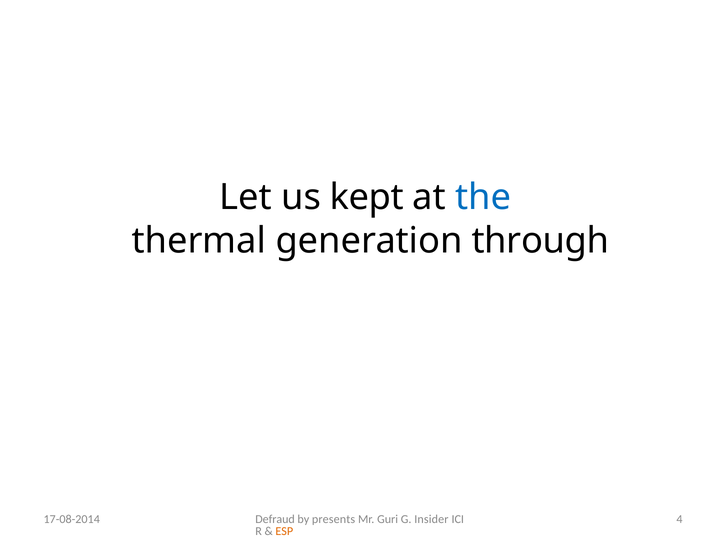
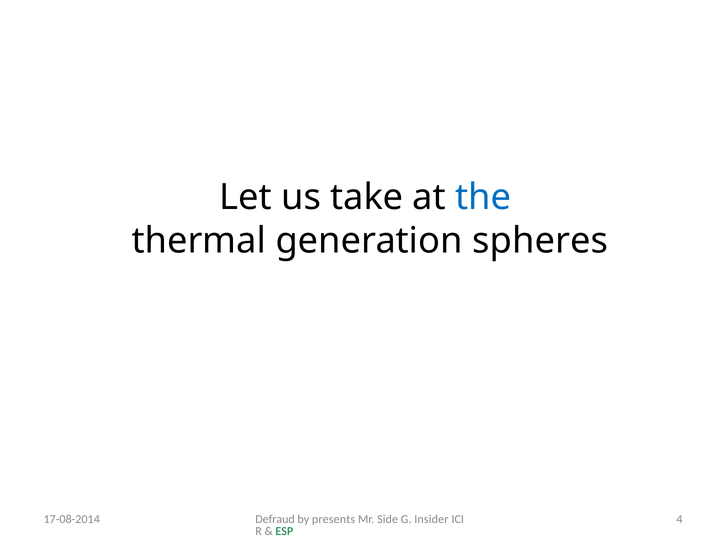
kept: kept -> take (367, 197)
through: through -> spheres (540, 241)
Guri: Guri -> Side (388, 520)
ESP colour: orange -> green (284, 532)
